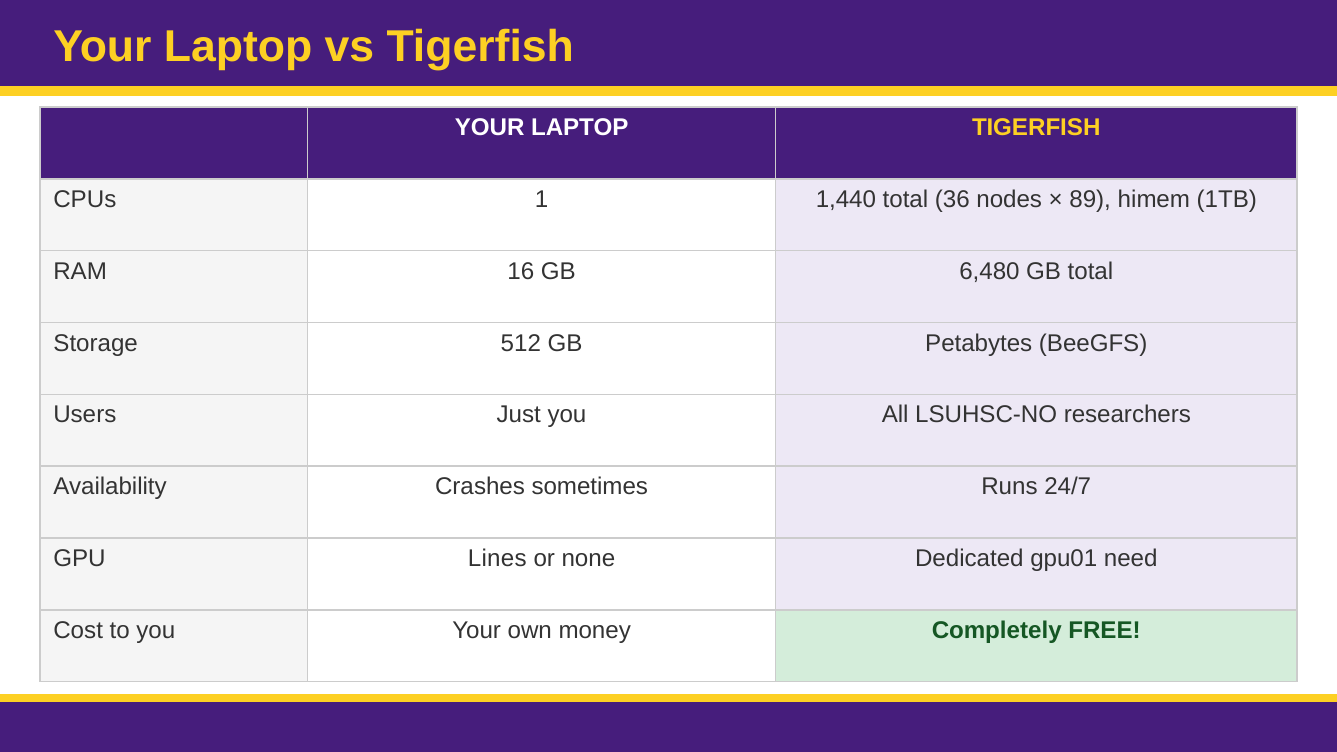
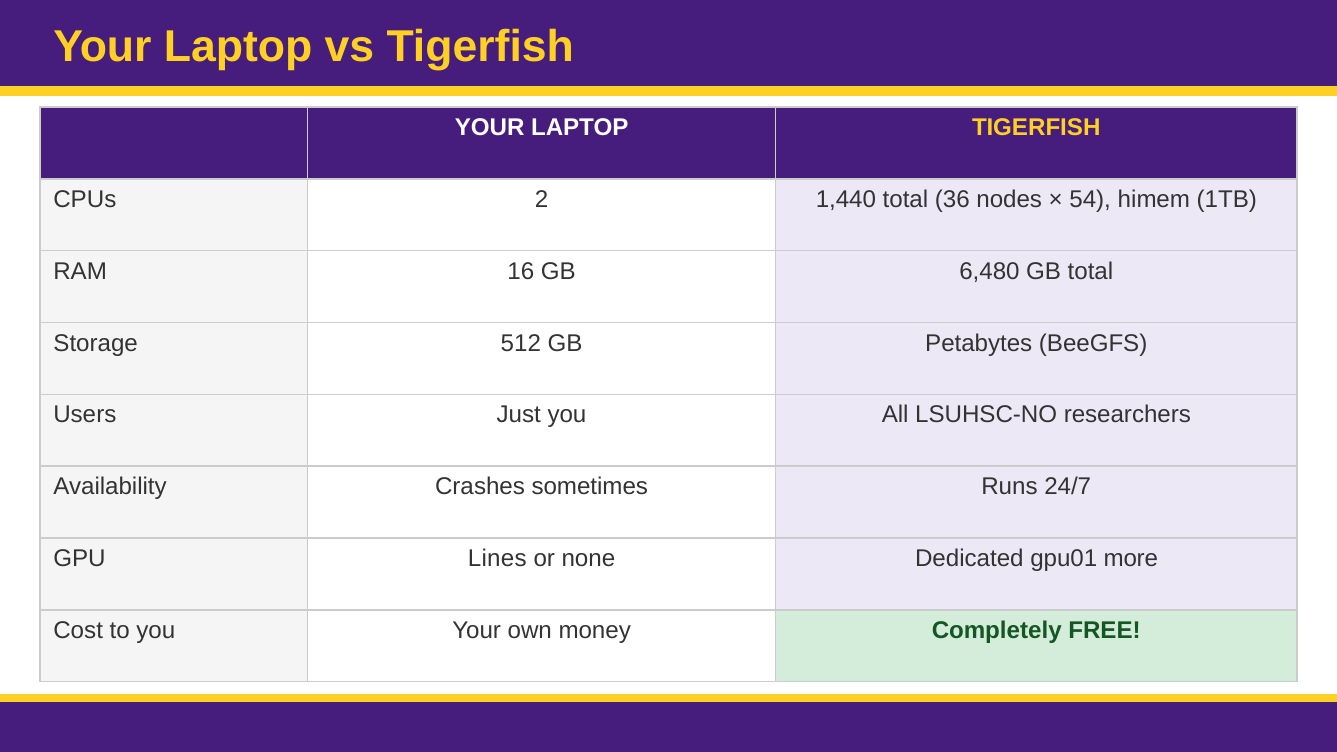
1: 1 -> 2 (542, 199)
89: 89 -> 54 (1090, 199)
need: need -> more (1131, 559)
